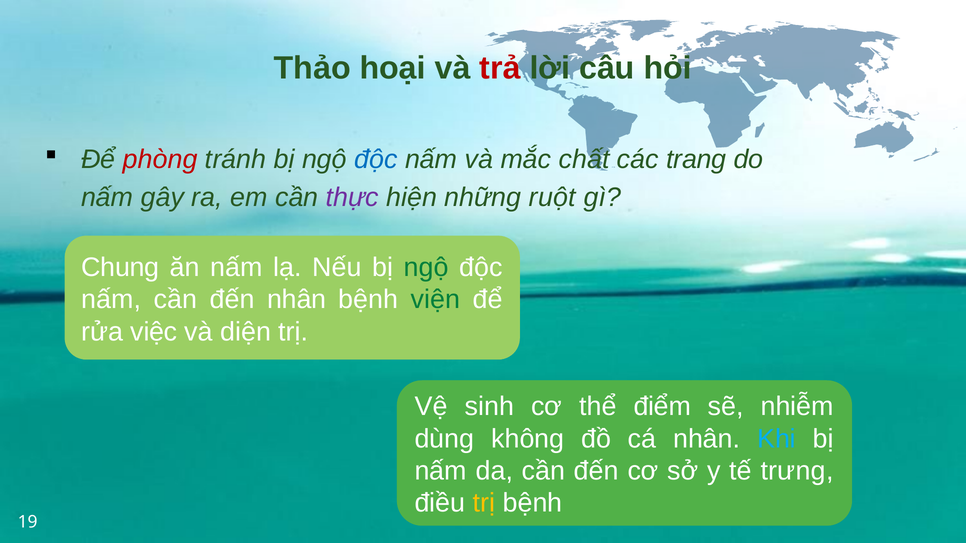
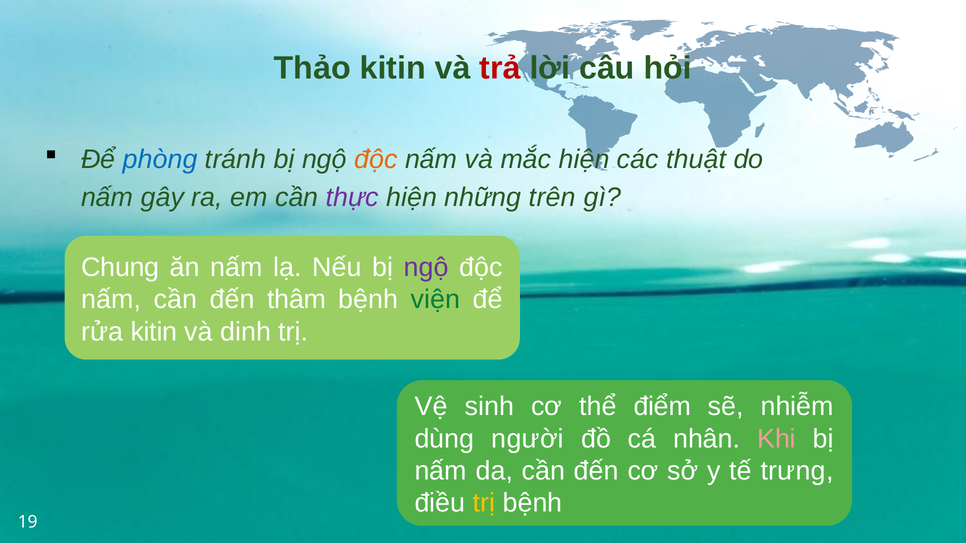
Thảo hoại: hoại -> kitin (393, 68)
phòng colour: red -> blue (160, 160)
độc colour: blue -> orange (376, 160)
mắc chất: chất -> hiện (584, 160)
trang: trang -> thuật (696, 160)
ruột: ruột -> trên (552, 197)
ngộ colour: green -> purple (426, 268)
đến nhân: nhân -> thâm (297, 300)
rửa việc: việc -> kitin (154, 332)
diện: diện -> dinh (246, 332)
không: không -> người (528, 439)
Khi colour: light blue -> pink (777, 439)
